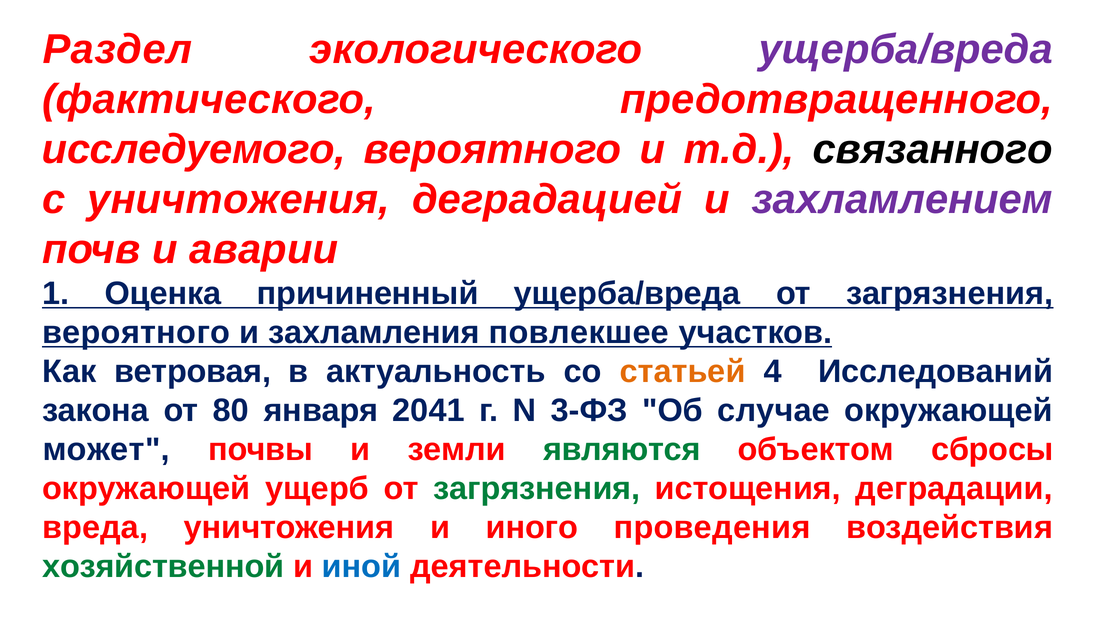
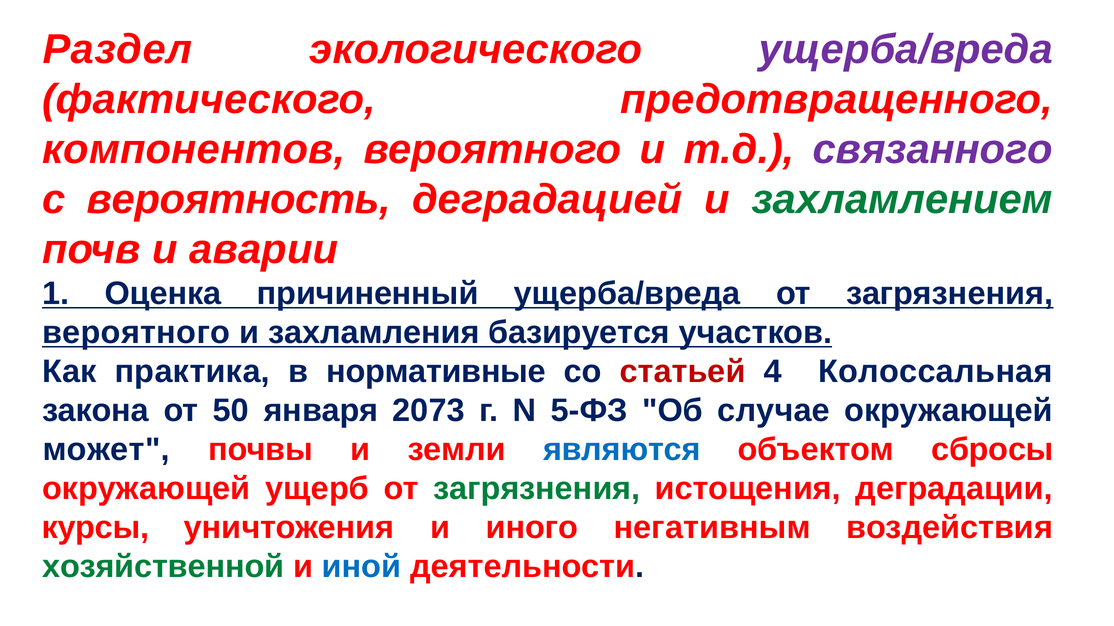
исследуемого: исследуемого -> компонентов (194, 150)
связанного colour: black -> purple (933, 150)
с уничтожения: уничтожения -> вероятность (239, 200)
захламлением colour: purple -> green (902, 200)
повлекшее: повлекшее -> базируется (579, 333)
ветровая: ветровая -> практика (192, 372)
актуальность: актуальность -> нормативные (436, 372)
статьей colour: orange -> red (683, 372)
Исследований: Исследований -> Колоссальная (935, 372)
80: 80 -> 50 (231, 411)
2041: 2041 -> 2073 (429, 411)
3-ФЗ: 3-ФЗ -> 5-ФЗ (589, 411)
являются colour: green -> blue (622, 450)
вреда: вреда -> курсы (95, 528)
проведения: проведения -> негативным (712, 528)
